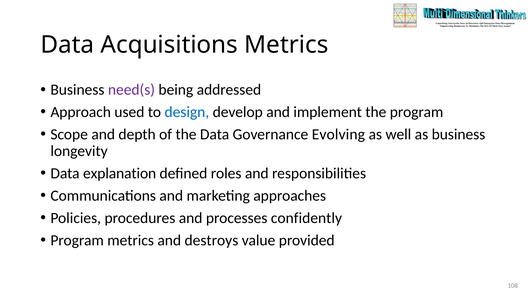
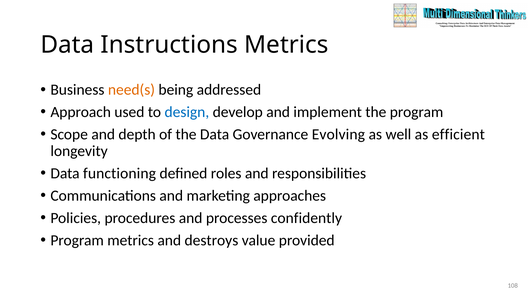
Acquisitions: Acquisitions -> Instructions (169, 45)
need(s colour: purple -> orange (131, 90)
as business: business -> efficient (458, 134)
explanation: explanation -> functioning (120, 173)
